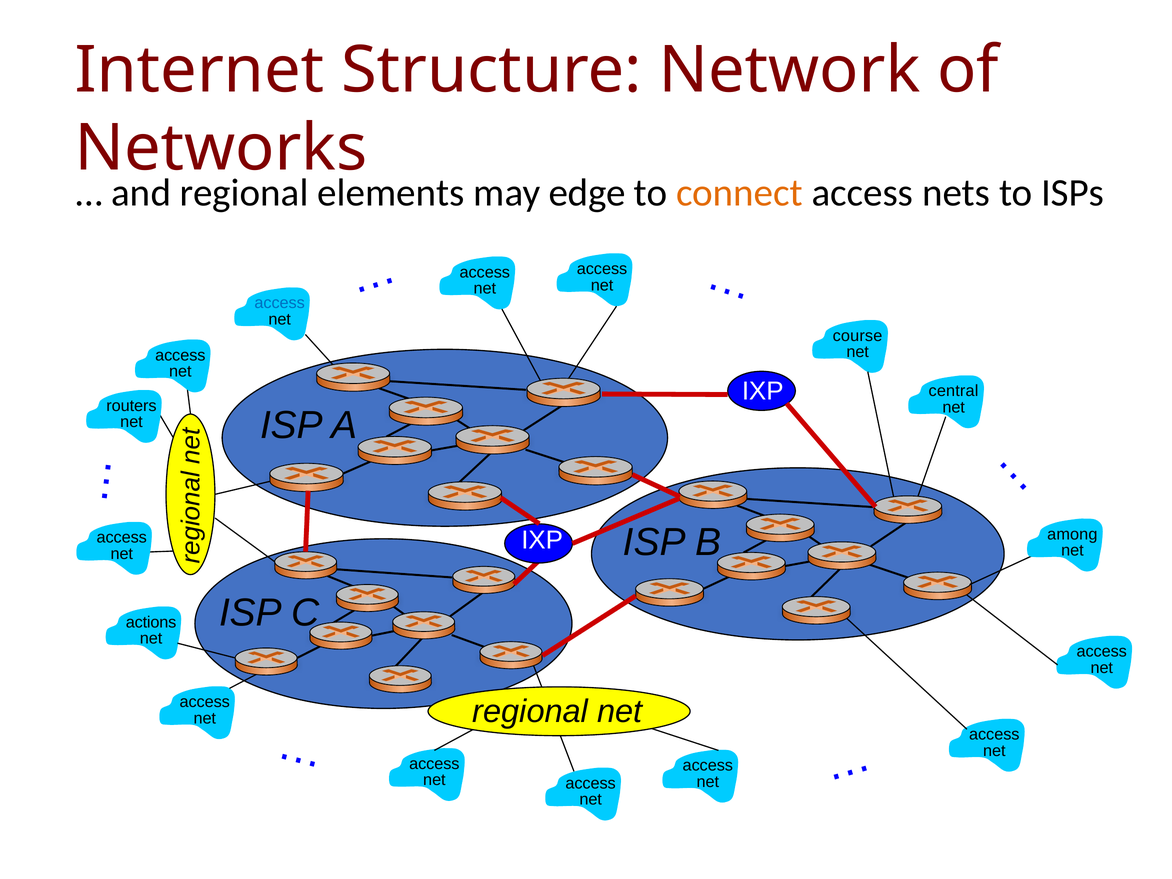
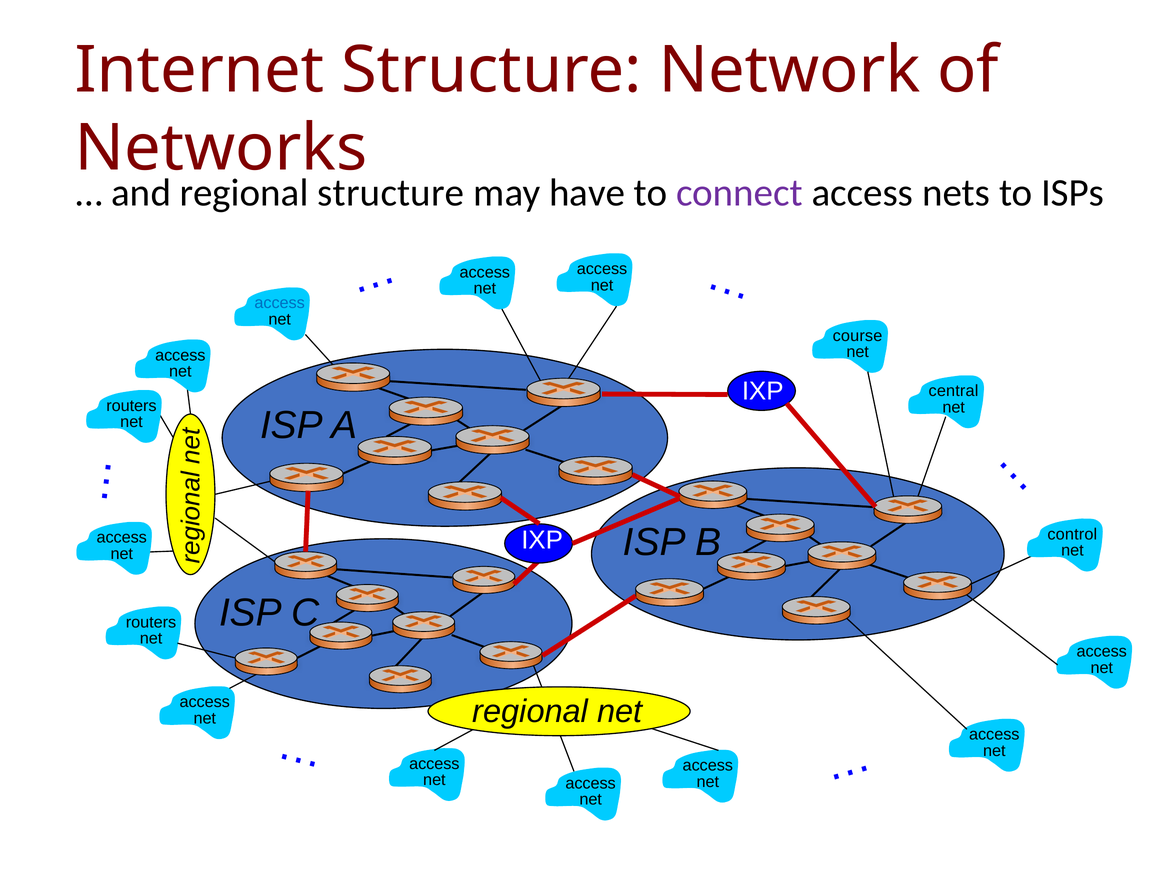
elements: elements -> structure (391, 193)
edge: edge -> have (587, 193)
connect colour: orange -> purple (739, 193)
among: among -> control (1072, 534)
actions: actions -> routers (151, 622)
